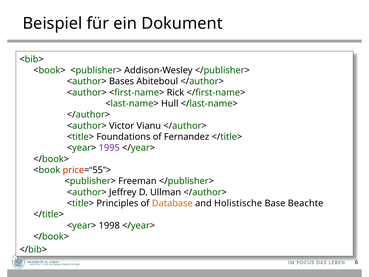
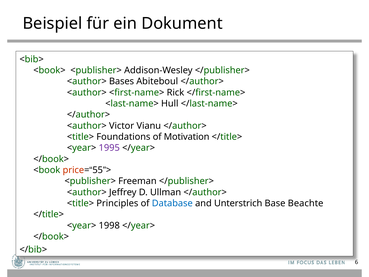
Fernandez: Fernandez -> Motivation (187, 137)
Database colour: orange -> blue (172, 203)
Holistische: Holistische -> Unterstrich (238, 203)
